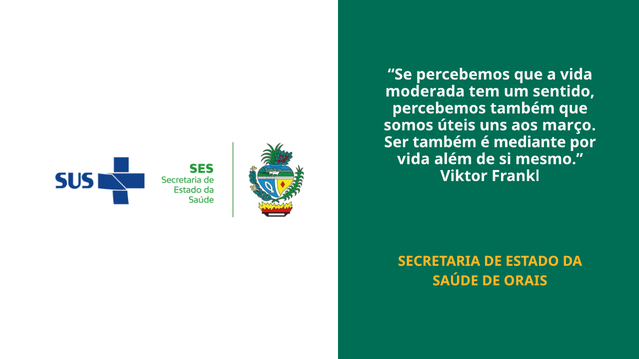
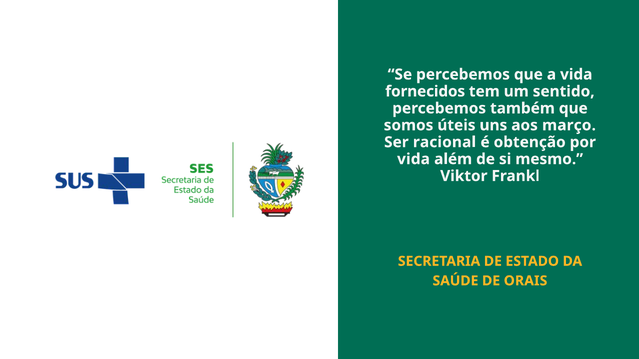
moderada: moderada -> fornecidos (425, 92)
Ser também: também -> racional (444, 142)
mediante: mediante -> obtenção (530, 142)
